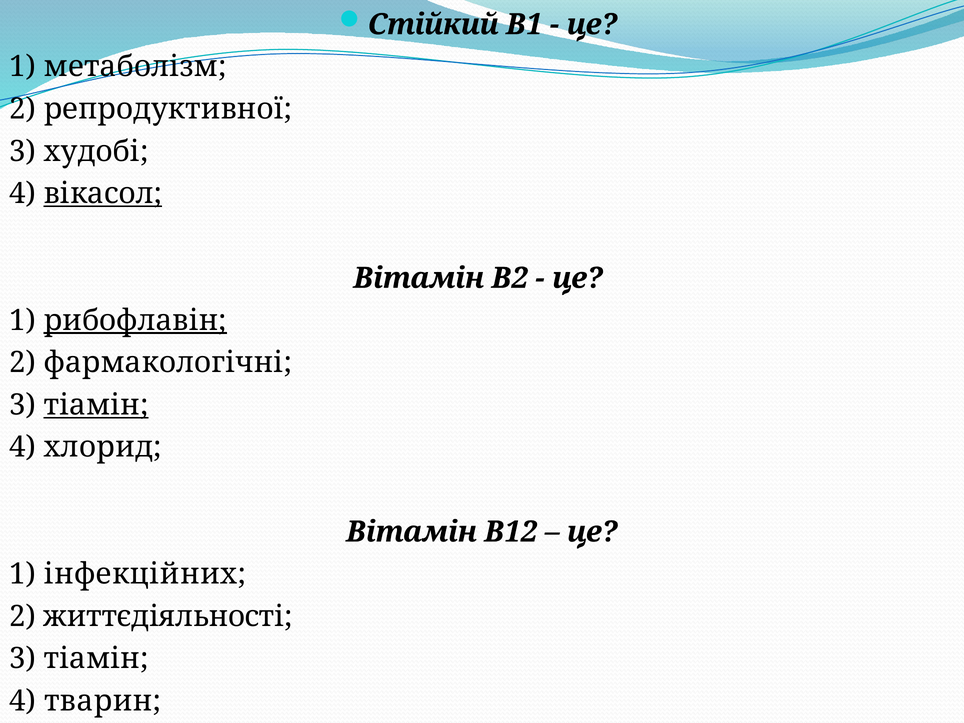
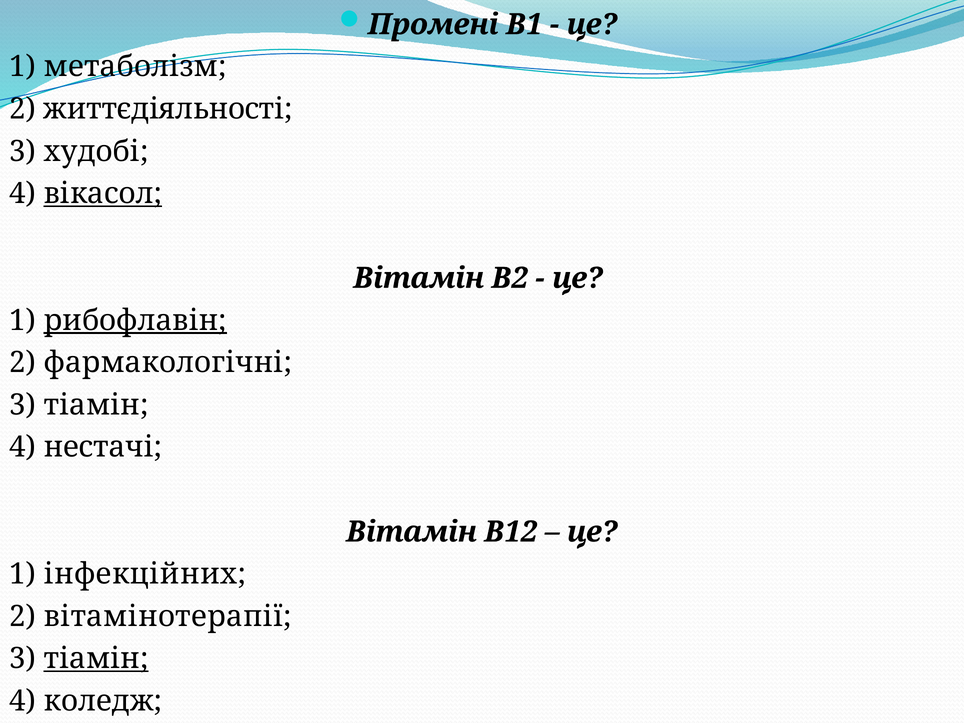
Стійкий: Стійкий -> Промені (433, 24)
репродуктивної: репродуктивної -> життєдіяльності (168, 109)
тіамін underline: present -> none (96, 405)
хлорид: хлорид -> нестачі (103, 447)
життєдіяльності: життєдіяльності -> вітамінотерапії (168, 616)
тіамін underline: none -> present (96, 659)
тварин: тварин -> коледж (103, 701)
